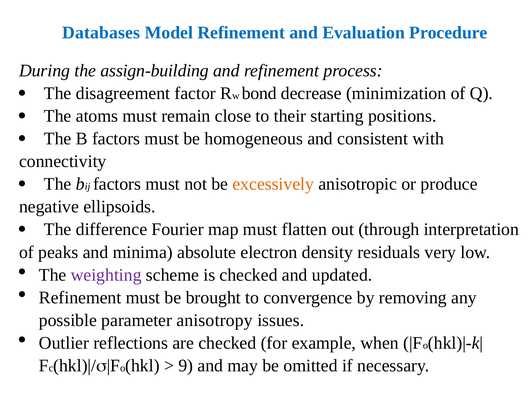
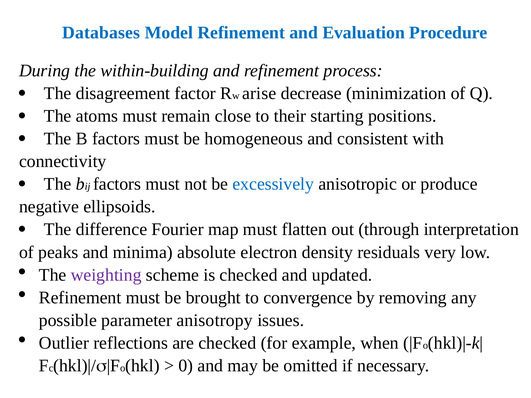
assign-building: assign-building -> within-building (155, 71)
bond: bond -> arise (259, 93)
excessively colour: orange -> blue (273, 184)
9: 9 -> 0 (186, 366)
